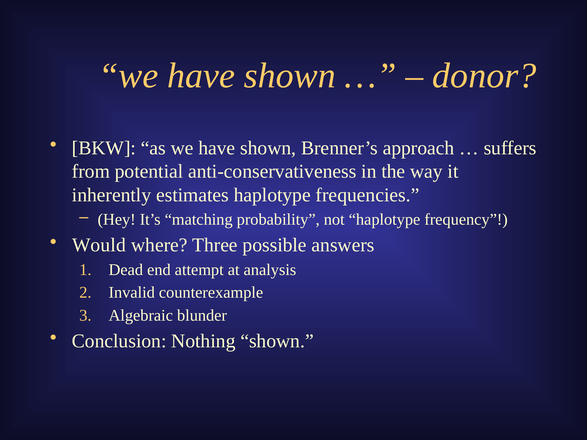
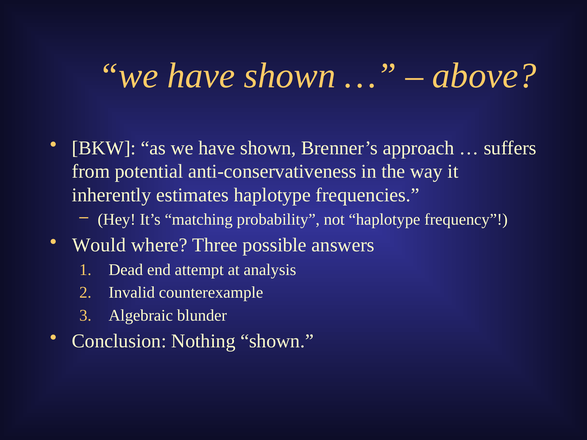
donor: donor -> above (484, 76)
